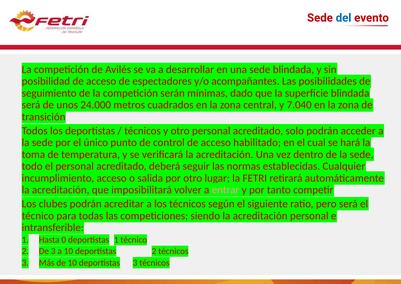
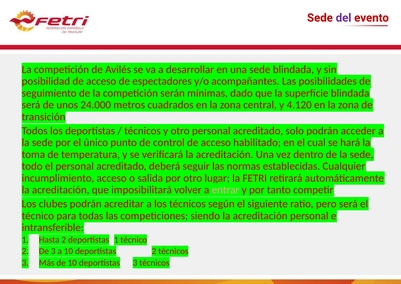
del colour: blue -> purple (344, 18)
7.040: 7.040 -> 4.120 (299, 105)
Hasta 0: 0 -> 2 (64, 240)
